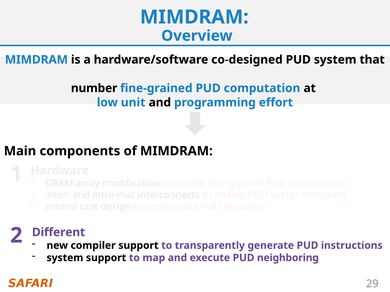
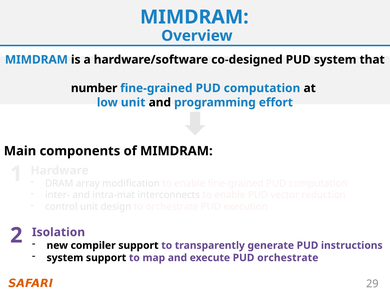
Different: Different -> Isolation (58, 233)
PUD neighboring: neighboring -> orchestrate (288, 258)
